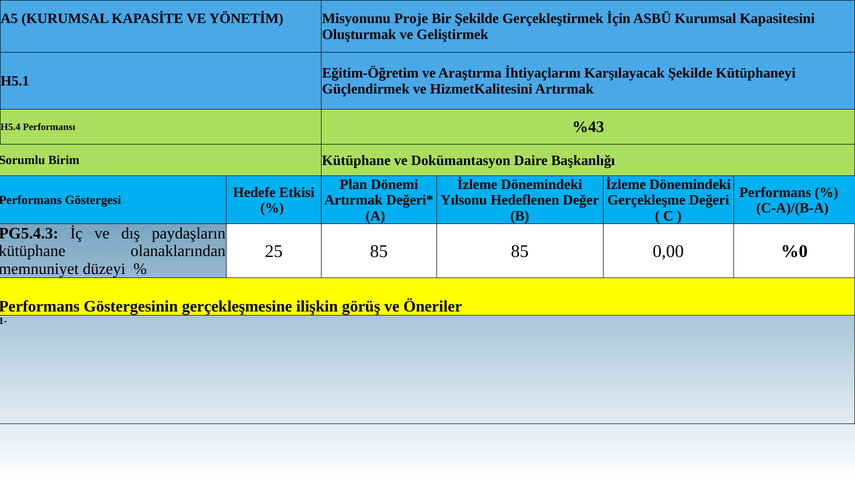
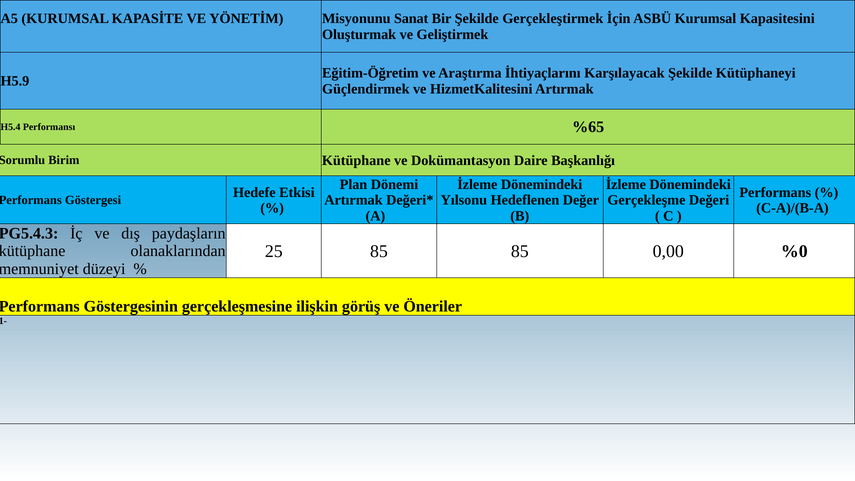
Proje: Proje -> Sanat (411, 19)
H5.1: H5.1 -> H5.9 (15, 81)
%43: %43 -> %65 (588, 127)
